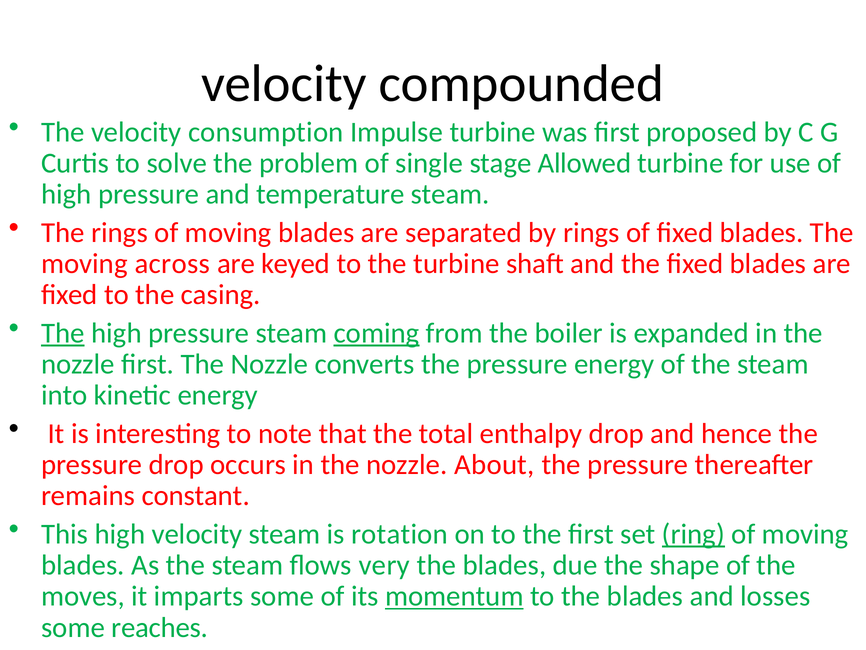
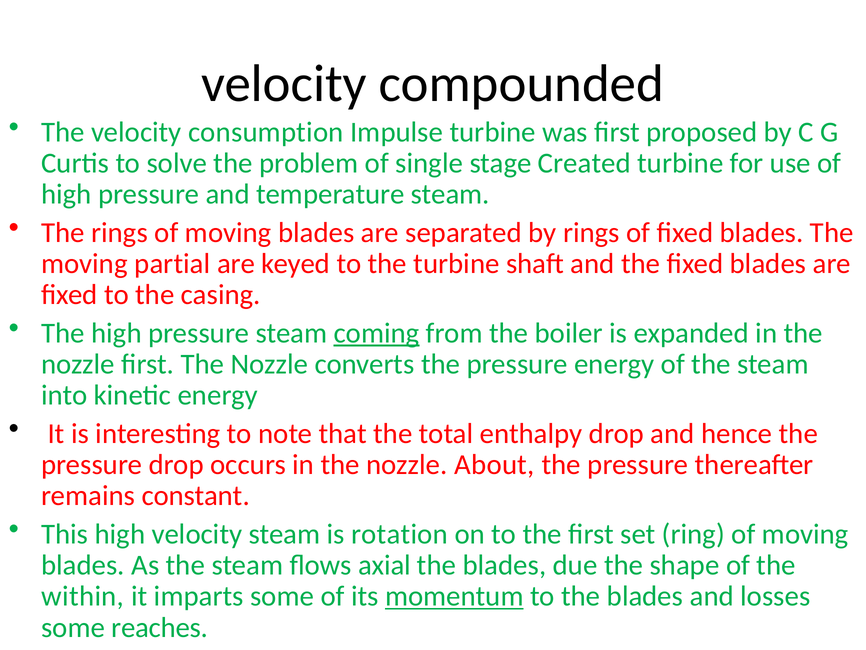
Allowed: Allowed -> Created (584, 163)
across: across -> partial (172, 263)
The underline: present -> none (63, 333)
ring underline: present -> none (693, 534)
very: very -> axial (384, 565)
moves: moves -> within (83, 596)
